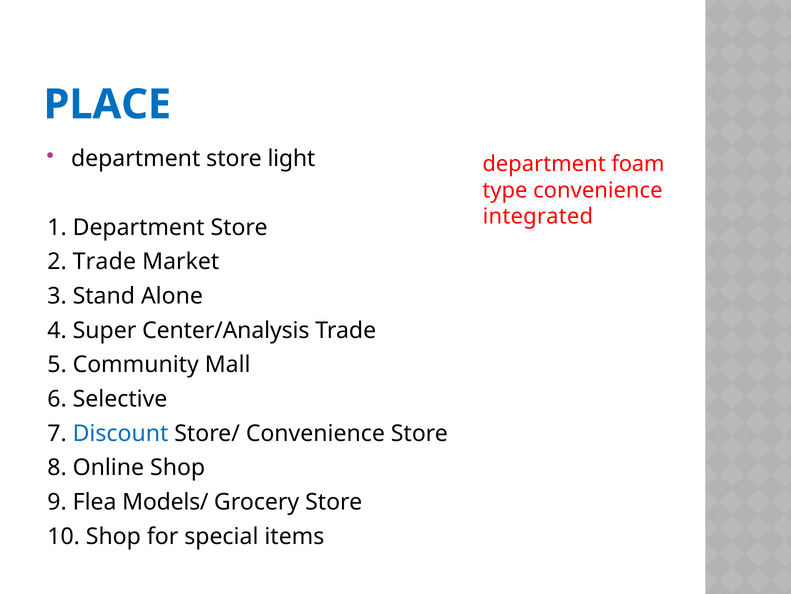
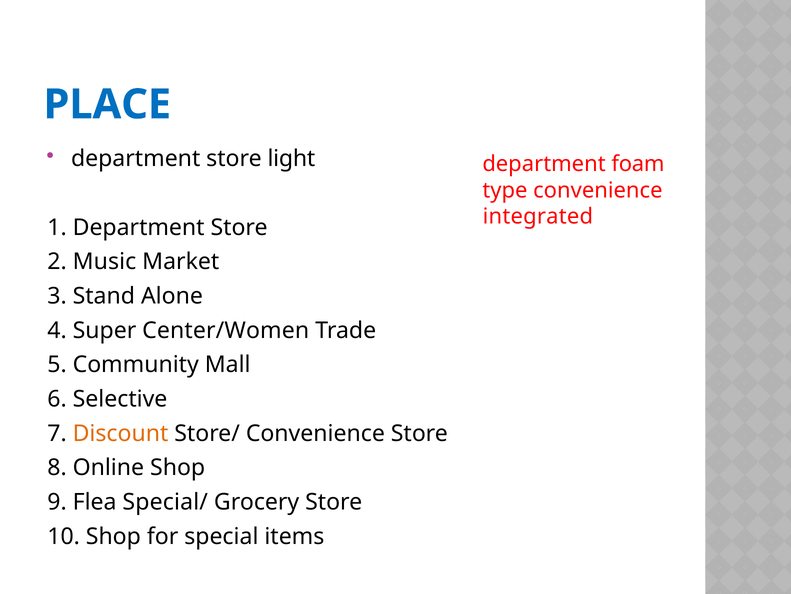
2 Trade: Trade -> Music (104, 261)
Center/Analysis: Center/Analysis -> Center/Women (226, 330)
Discount colour: blue -> orange (121, 433)
Models/: Models/ -> Special/ (165, 501)
